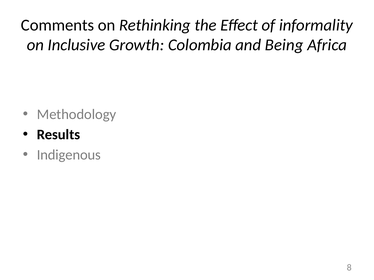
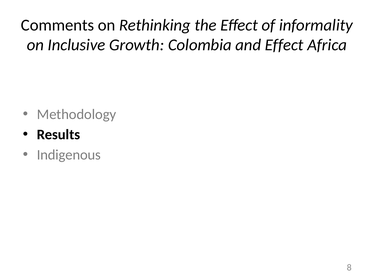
and Being: Being -> Effect (284, 45)
